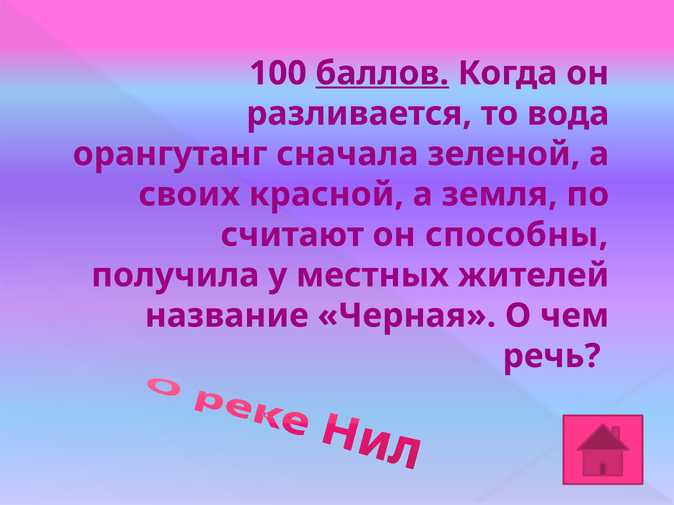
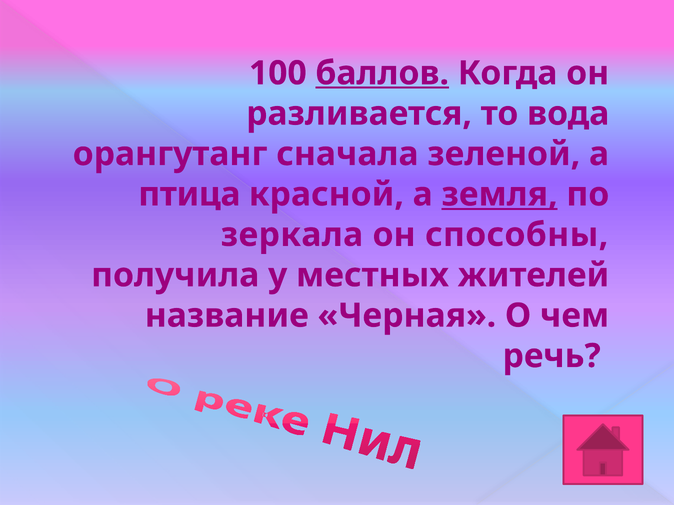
своих: своих -> птица (189, 195)
земля underline: none -> present (500, 195)
считают: считают -> зеркала (292, 235)
